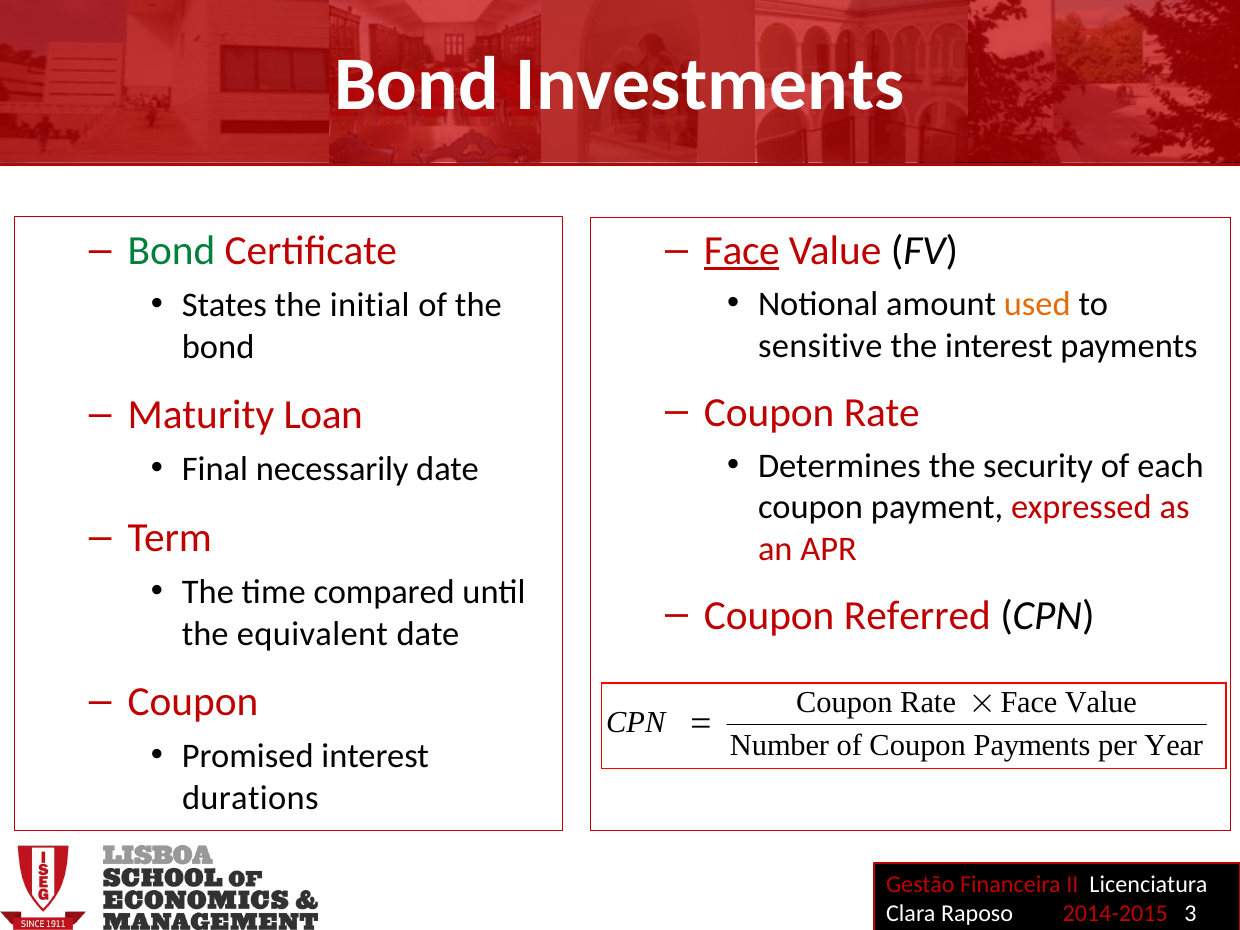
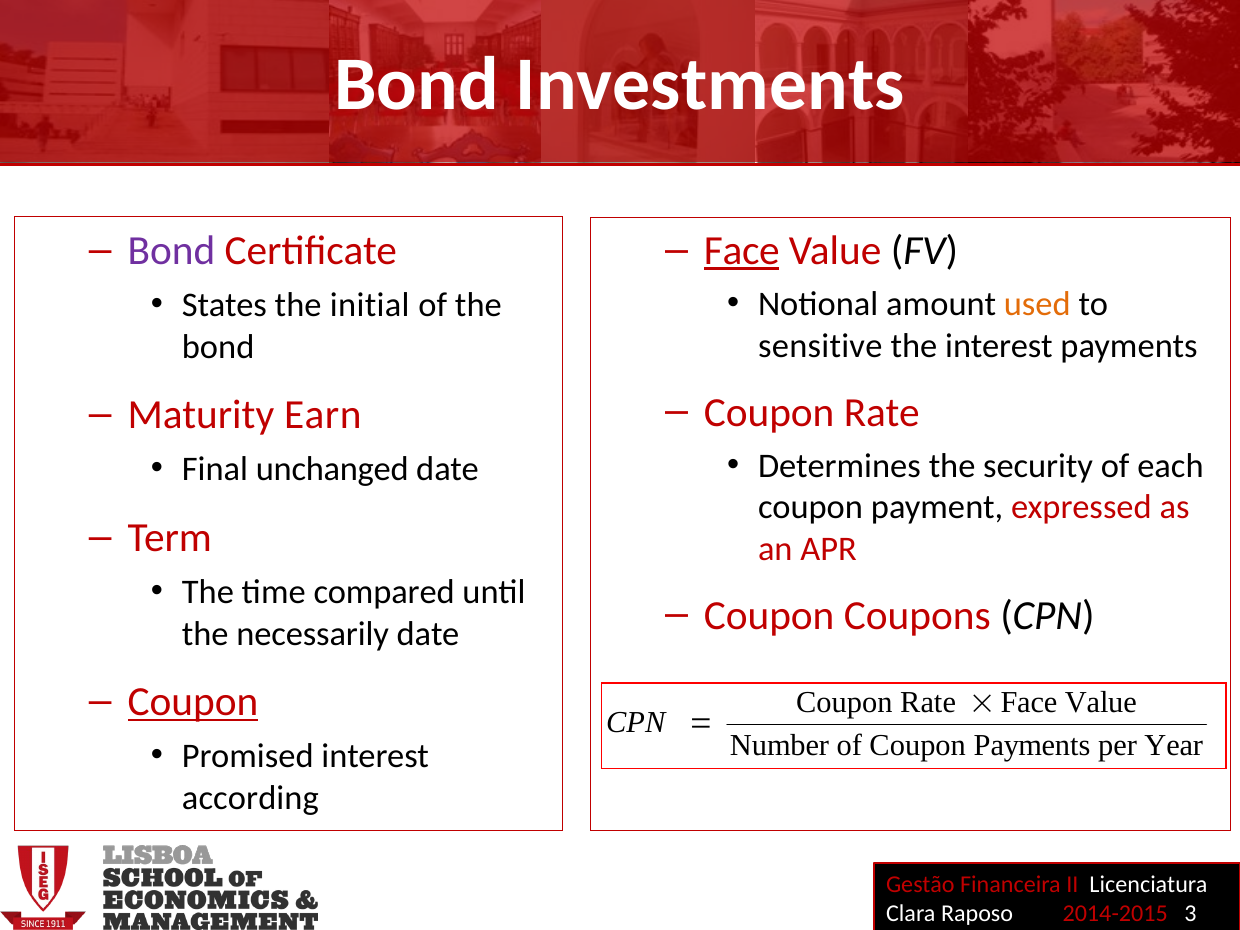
Bond colour: green -> purple (172, 251)
Loan: Loan -> Earn (323, 415)
necessarily: necessarily -> unchanged (332, 469)
Referred: Referred -> Coupons (917, 616)
equivalent: equivalent -> necessarily (313, 634)
Coupon underline: none -> present (193, 702)
durations: durations -> according (250, 798)
